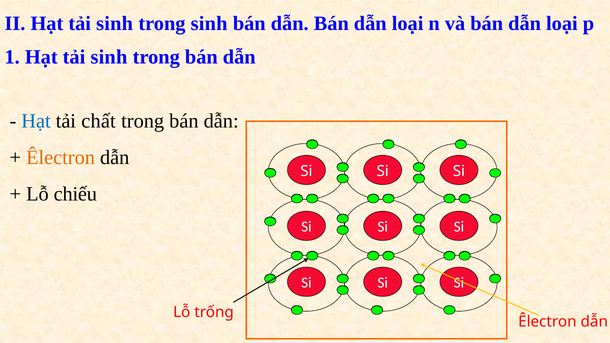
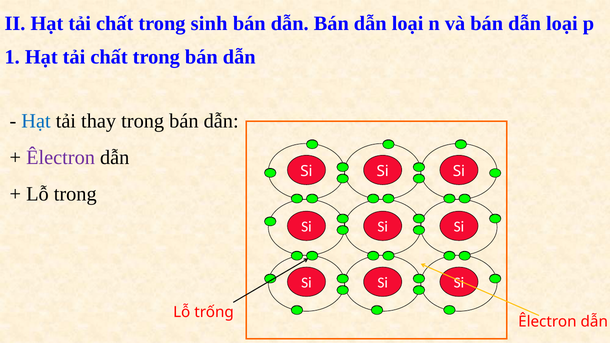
II Hạt tải sinh: sinh -> chất (115, 23)
1 Hạt tải sinh: sinh -> chất (109, 57)
chất: chất -> thay (99, 121)
Êlectron colour: orange -> purple (61, 157)
Lỗ chiếu: chiếu -> trong (75, 194)
